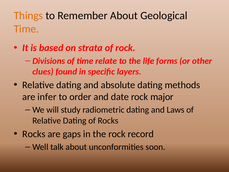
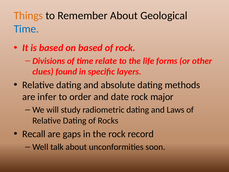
Time colour: orange -> blue (26, 29)
on strata: strata -> based (90, 48)
Rocks: Rocks -> Recall (34, 134)
